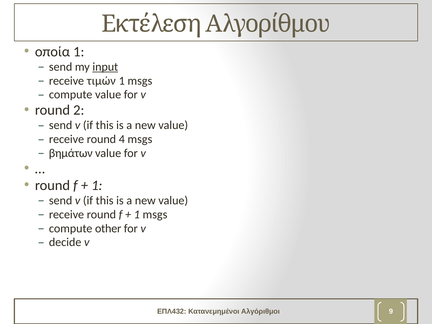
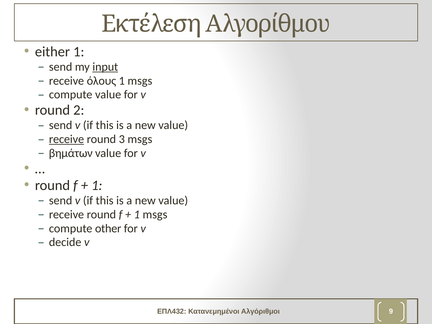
οποία: οποία -> either (52, 52)
τιμών: τιμών -> όλους (101, 81)
receive underline: none -> present (67, 139)
4: 4 -> 3 (122, 139)
